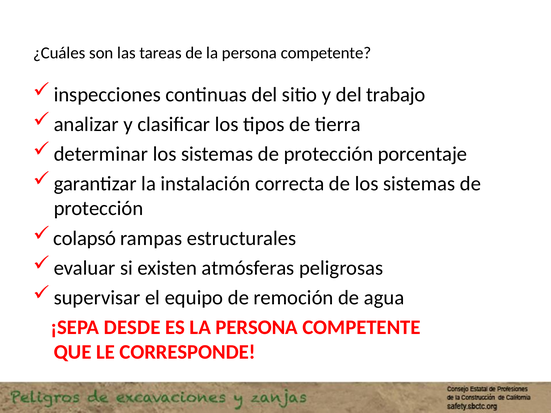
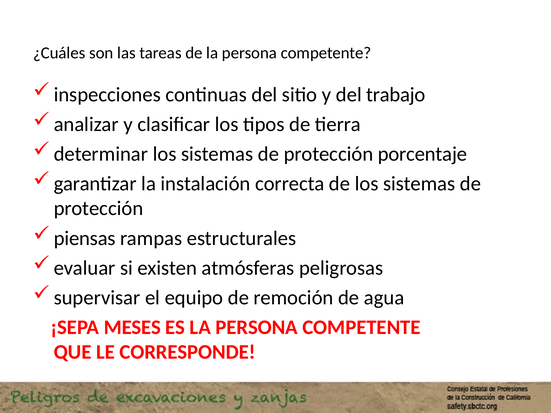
colapsó: colapsó -> piensas (85, 238)
DESDE: DESDE -> MESES (132, 328)
